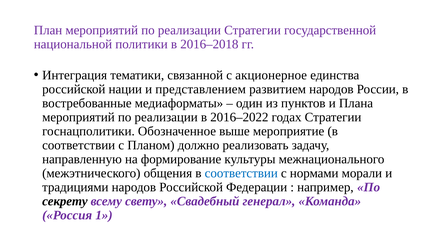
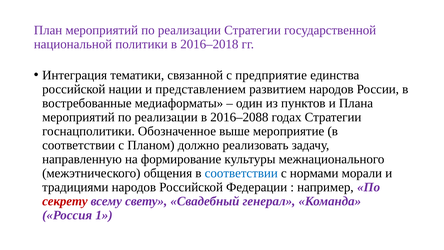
акционерное: акционерное -> предприятие (271, 75)
2016–2022: 2016–2022 -> 2016–2088 (239, 117)
секрету colour: black -> red (65, 201)
